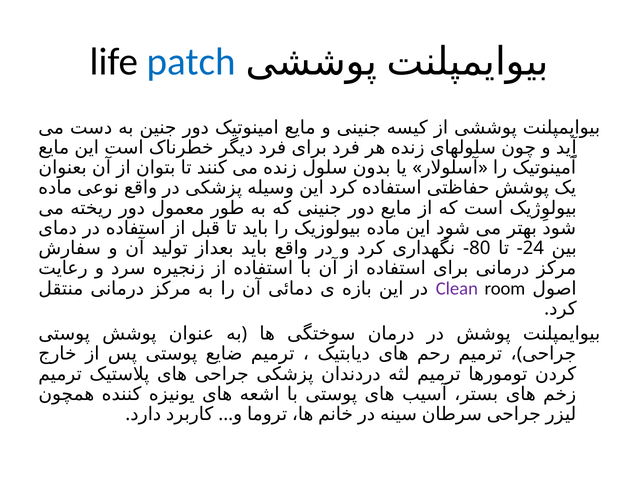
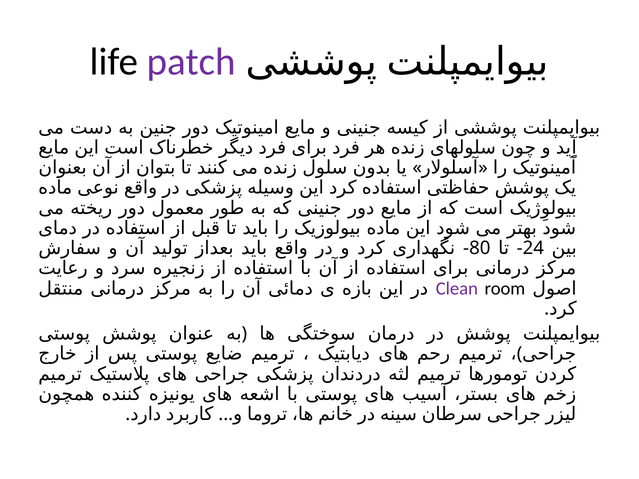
patch colour: blue -> purple (191, 62)
